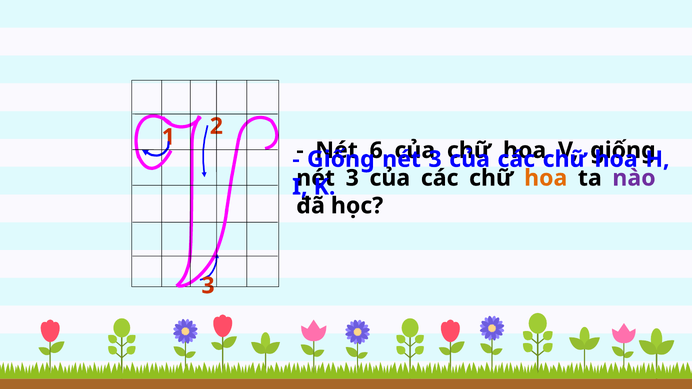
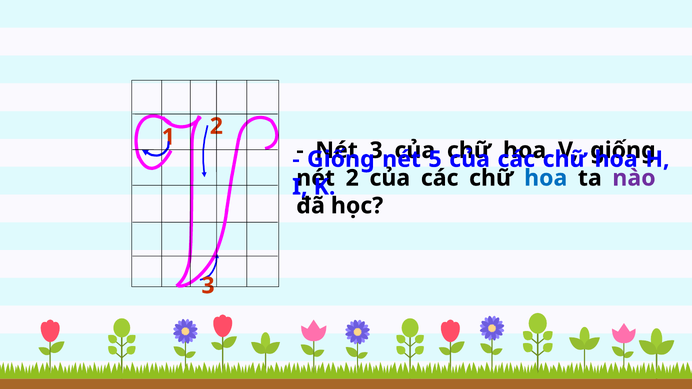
6: 6 -> 3 (376, 150)
3: 3 -> 5 (435, 159)
3: 3 -> 2 (352, 178)
hoa colour: orange -> blue (546, 178)
